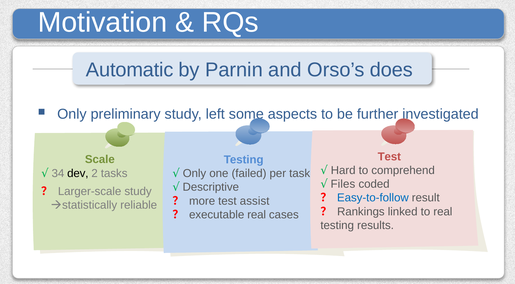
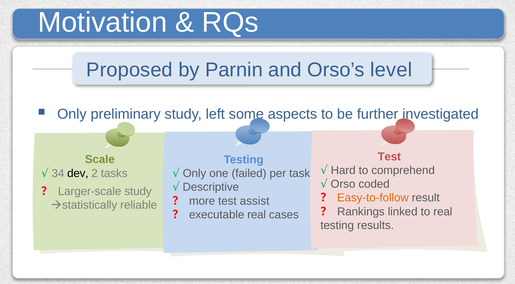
Automatic: Automatic -> Proposed (130, 70)
does: does -> level (391, 70)
Files: Files -> Orso (343, 184)
Easy-to-follow colour: blue -> orange (373, 198)
